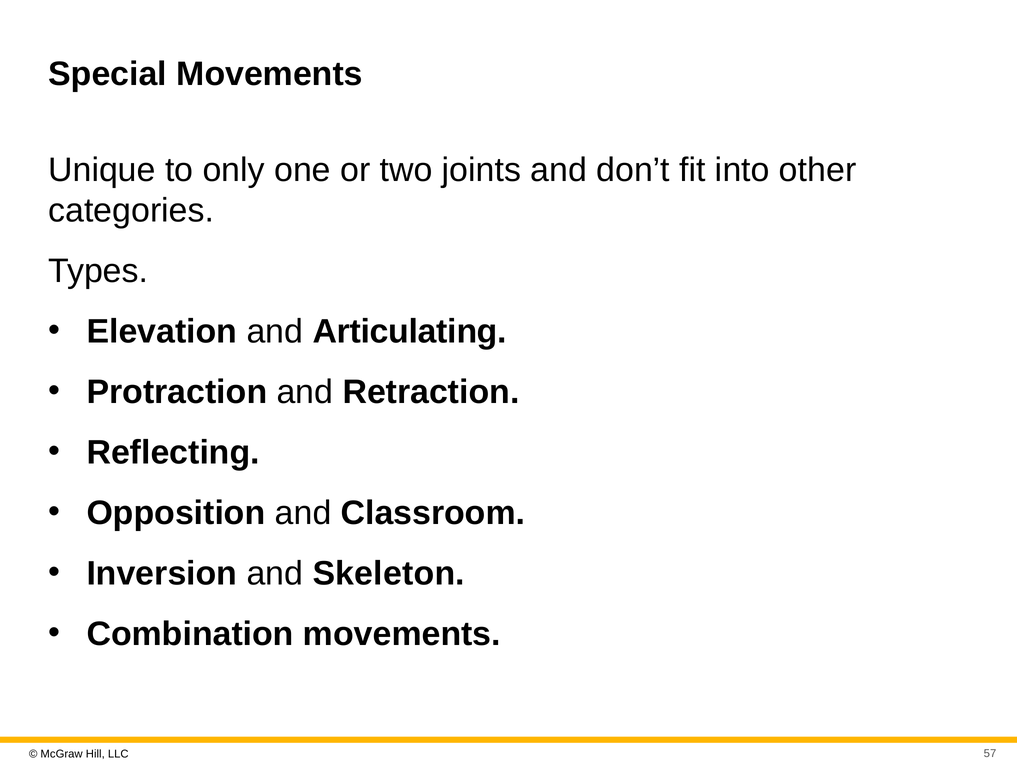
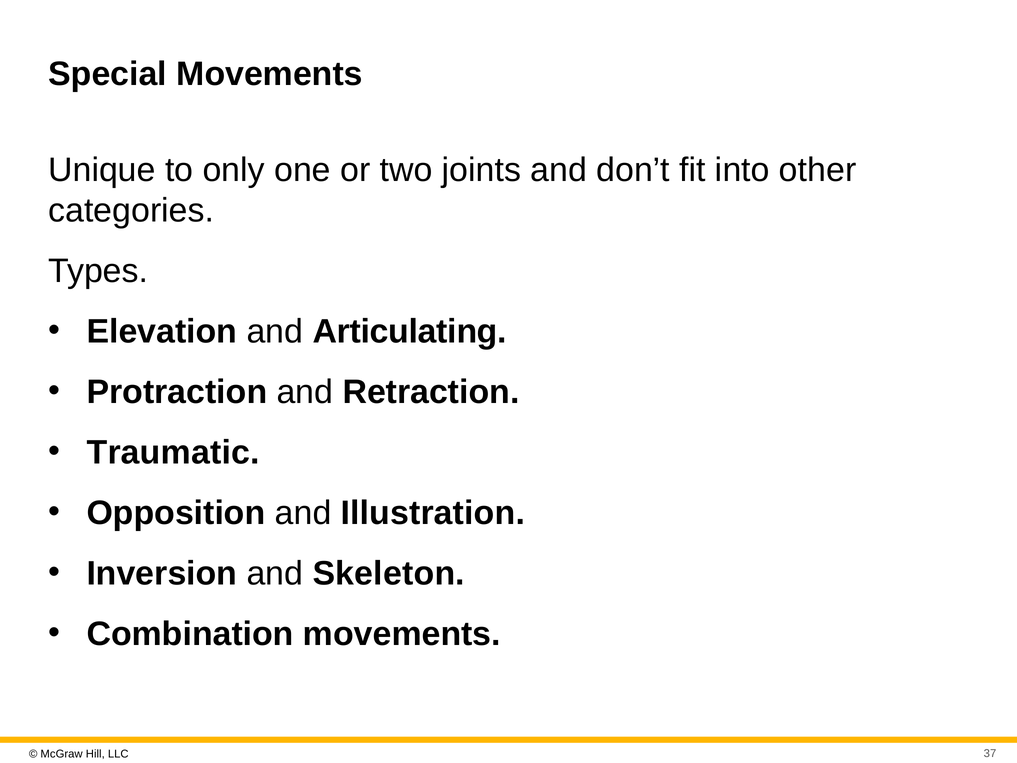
Reflecting: Reflecting -> Traumatic (173, 452)
Classroom: Classroom -> Illustration (433, 513)
57: 57 -> 37 (990, 753)
